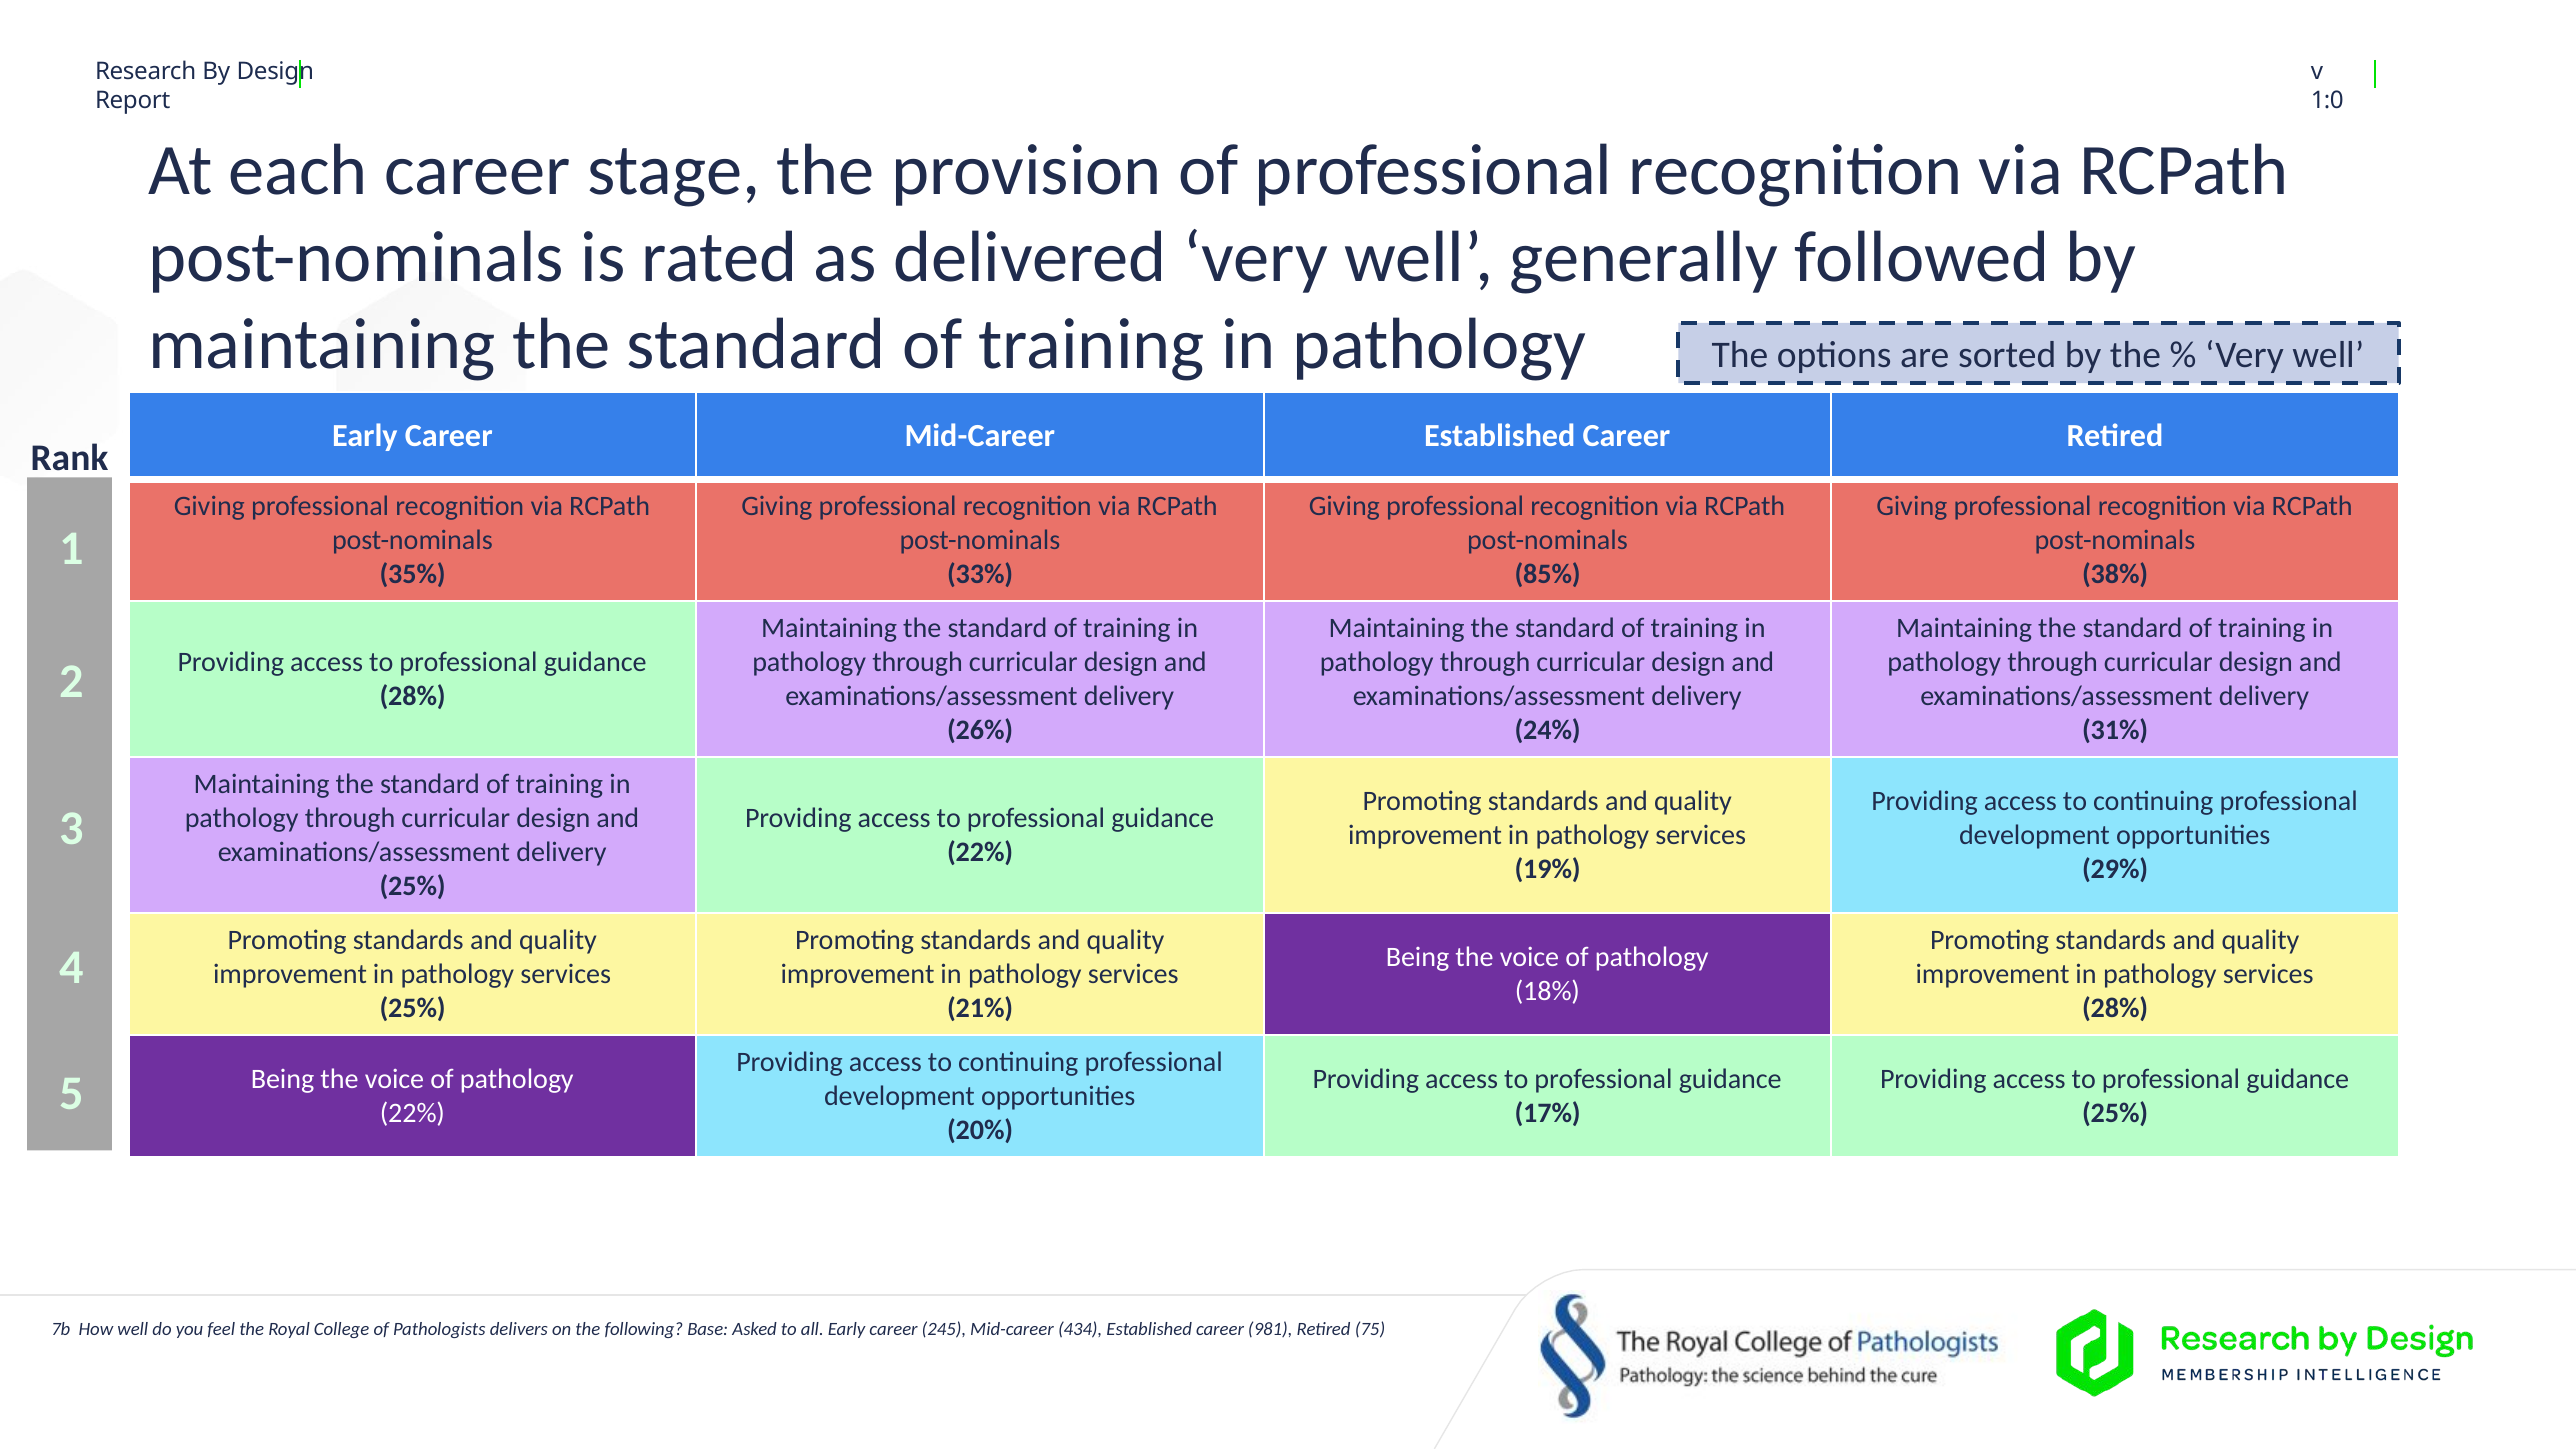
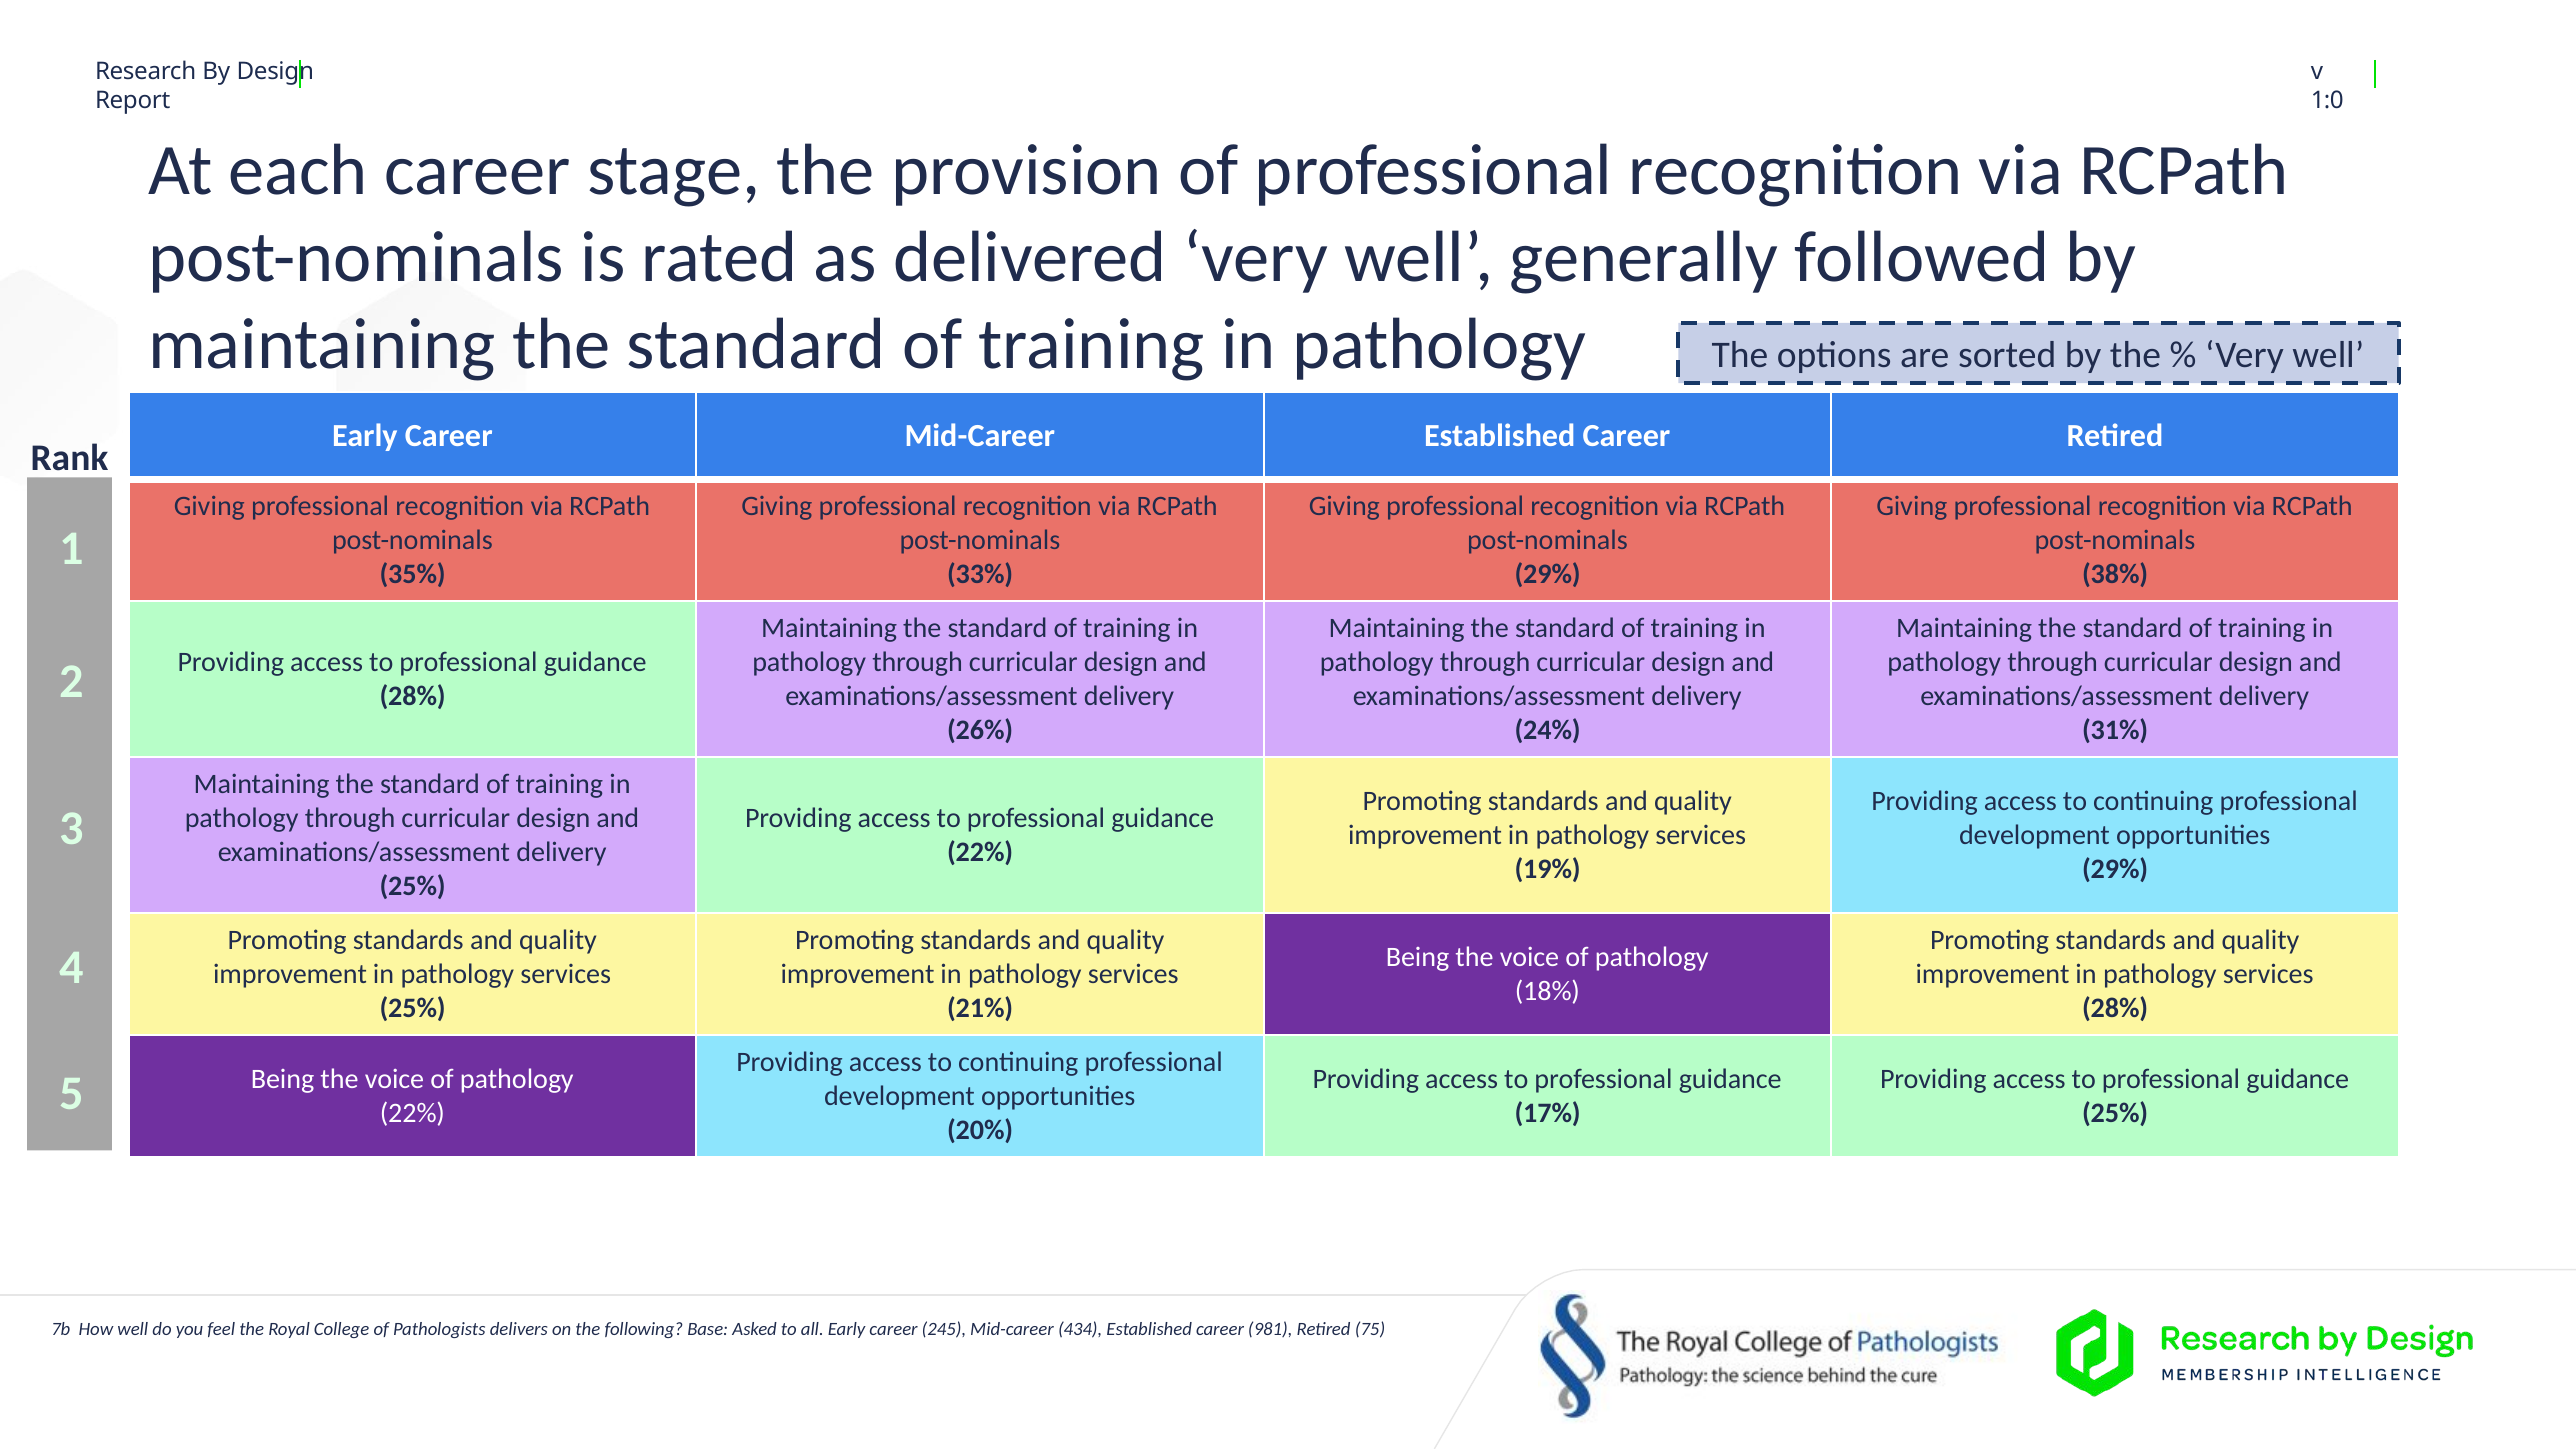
85%: 85% -> 29% (1548, 575)
